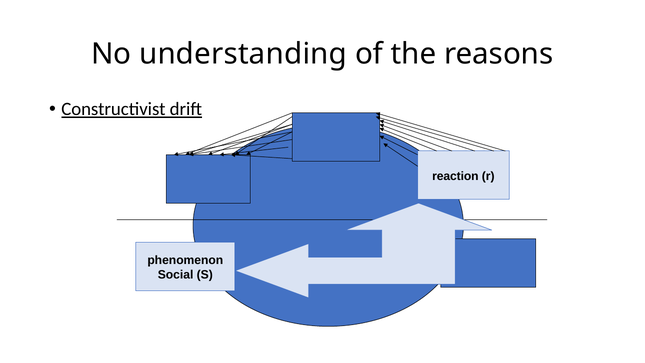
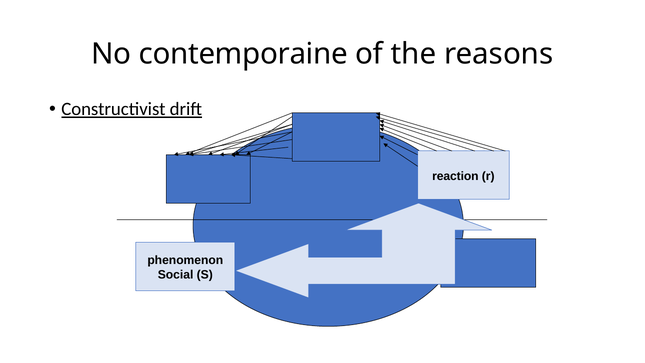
understanding: understanding -> contemporaine (243, 54)
